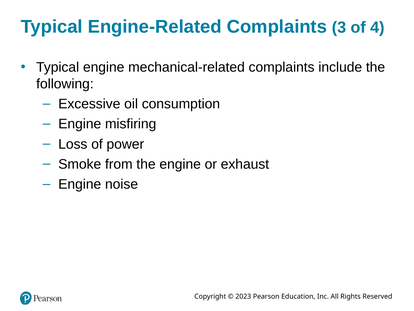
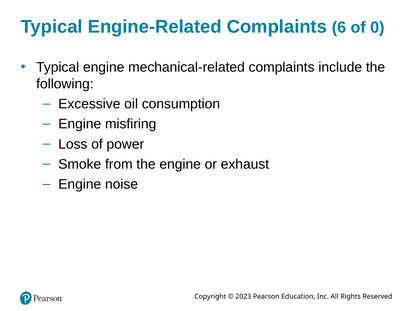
3: 3 -> 6 (339, 27)
4: 4 -> 0 (377, 27)
